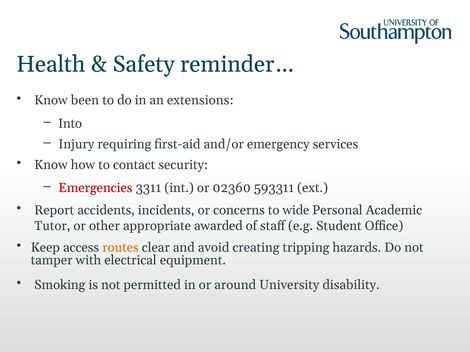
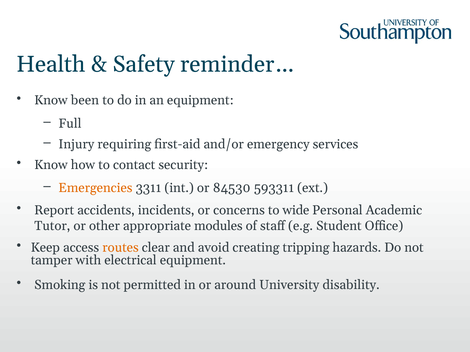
an extensions: extensions -> equipment (200, 100)
Into: Into -> Full (70, 124)
Emergencies colour: red -> orange (95, 188)
02360: 02360 -> 84530 (232, 188)
awarded: awarded -> modules (218, 226)
